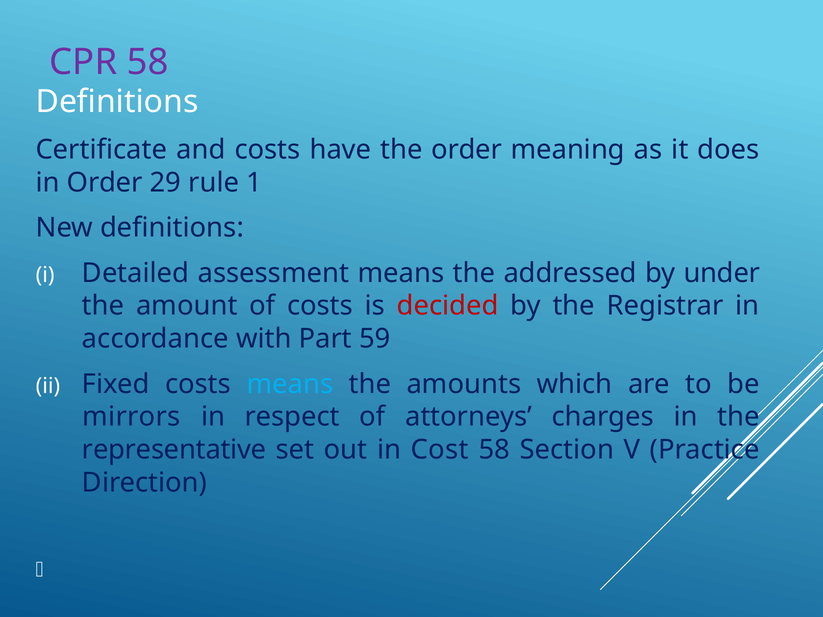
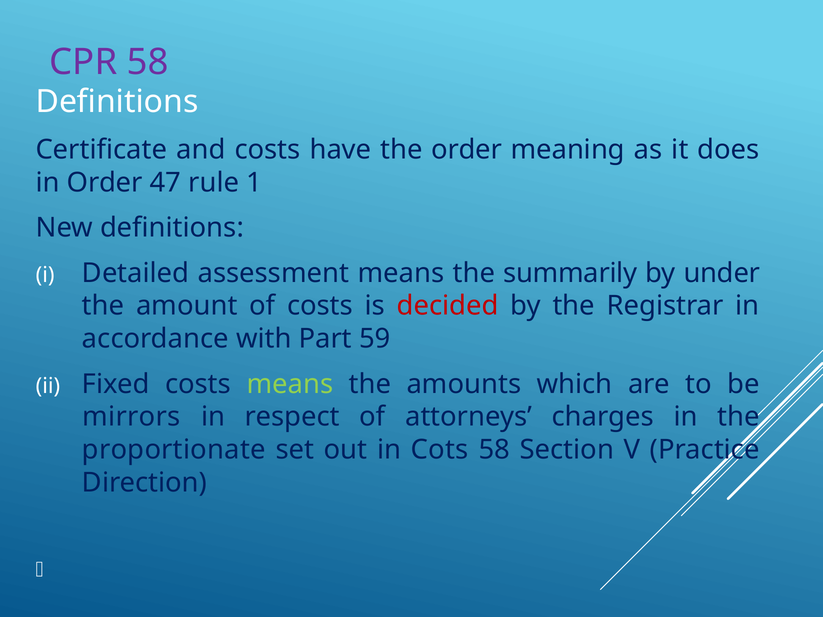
29: 29 -> 47 (165, 183)
addressed: addressed -> summarily (570, 273)
means colour: light blue -> light green (290, 384)
representative: representative -> proportionate (174, 450)
Cost: Cost -> Cots (440, 450)
